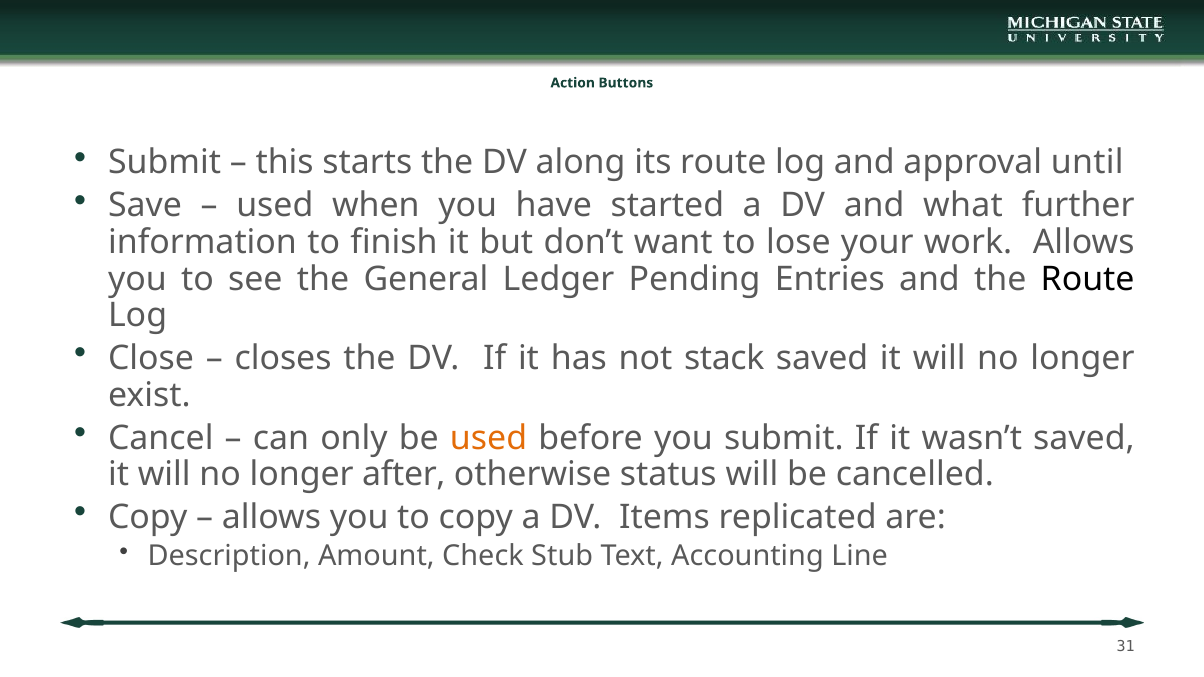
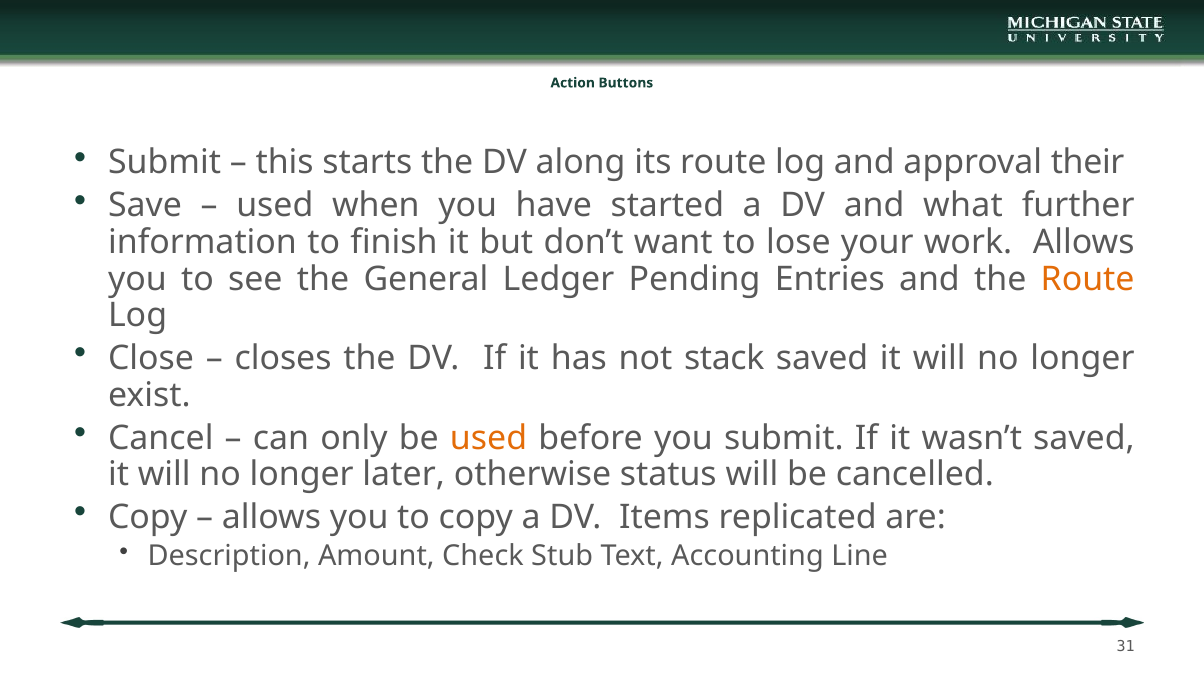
until: until -> their (1088, 163)
Route colour: black -> orange (1088, 279)
after: after -> later (404, 475)
